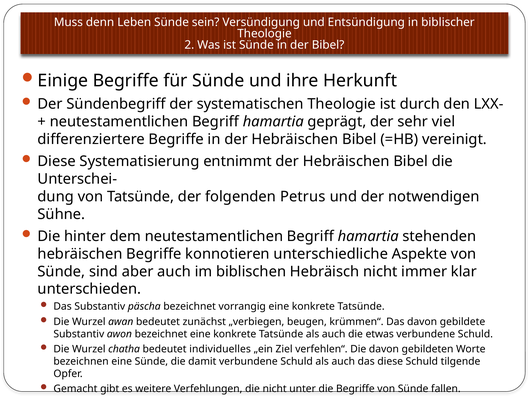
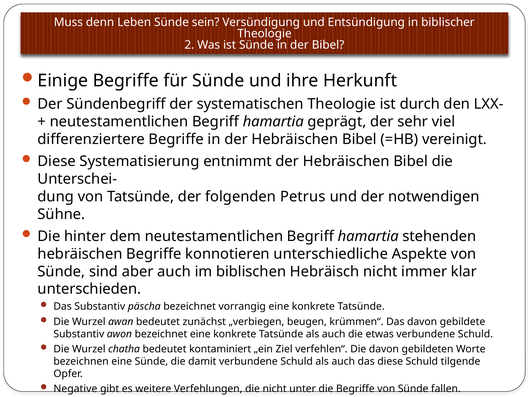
individuelles: individuelles -> kontaminiert (220, 349)
Gemacht: Gemacht -> Negative (75, 389)
